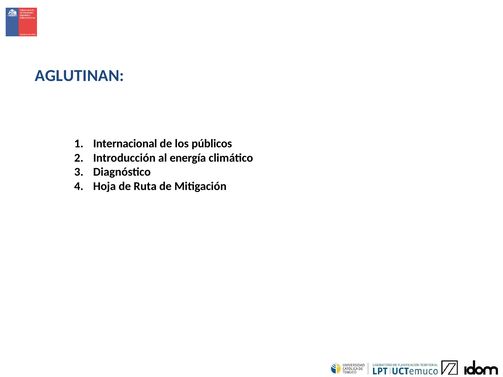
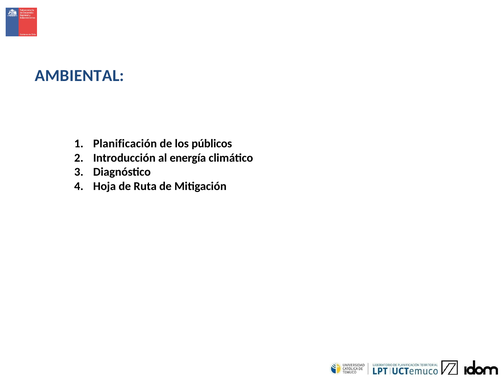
AGLUTINAN: AGLUTINAN -> AMBIENTAL (79, 76)
Internacional: Internacional -> Planificación (125, 144)
